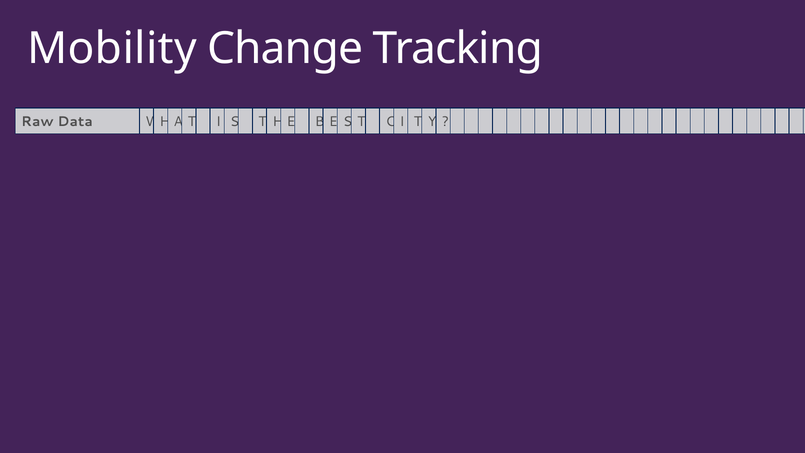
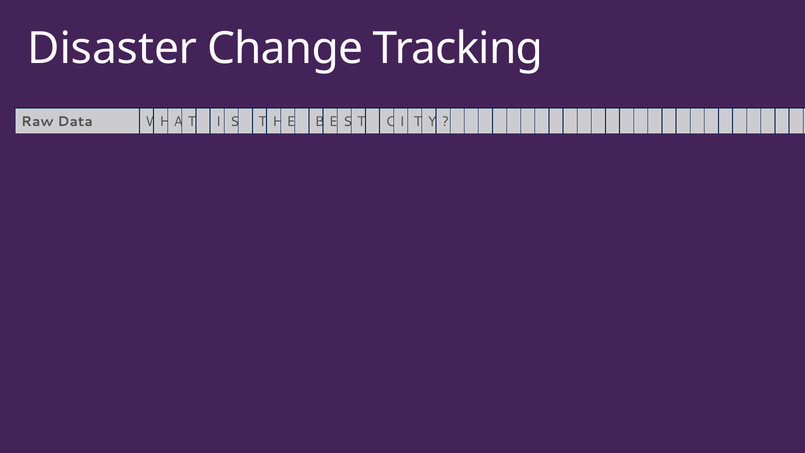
Mobility: Mobility -> Disaster (112, 49)
